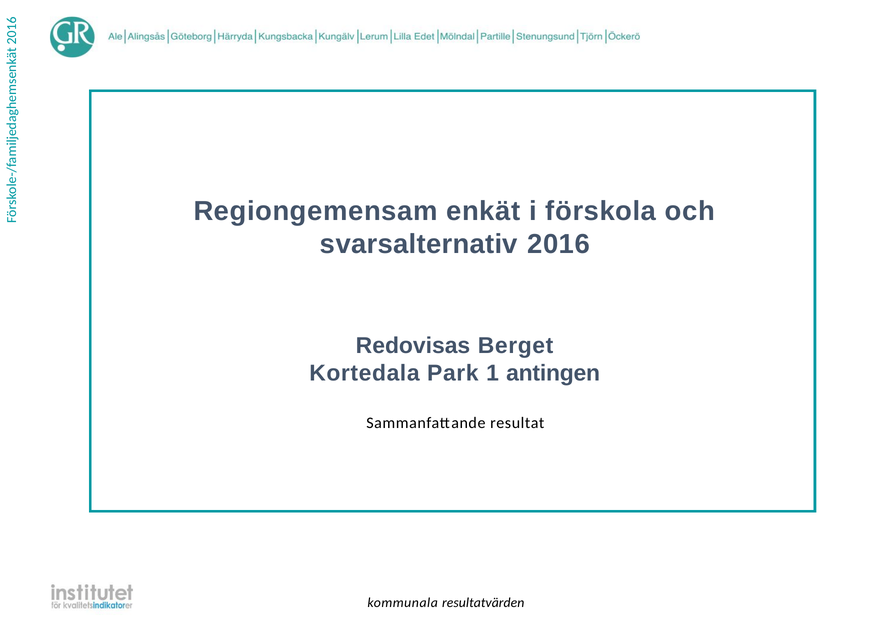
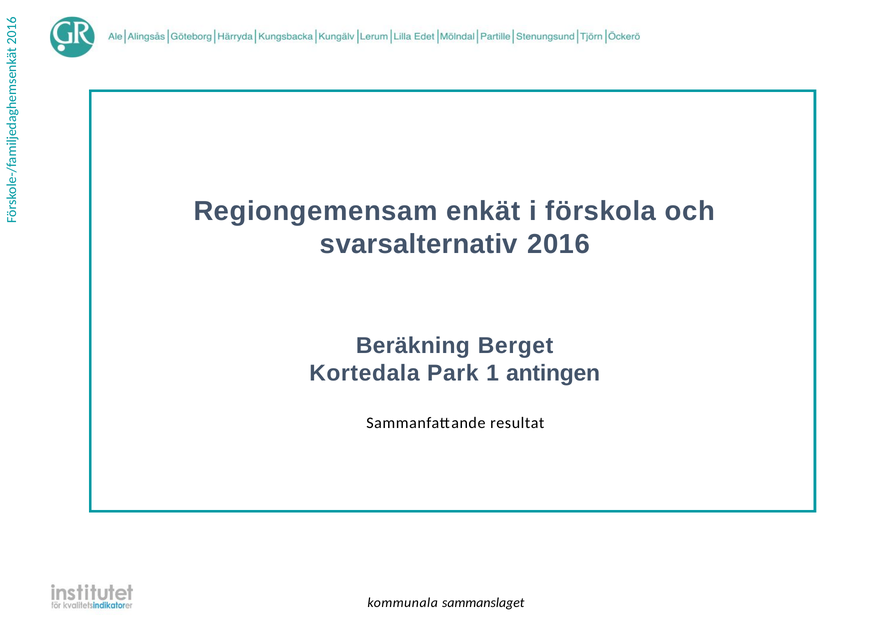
Redovisas: Redovisas -> Beräkning (413, 346)
resultatvärden: resultatvärden -> sammanslaget (483, 603)
